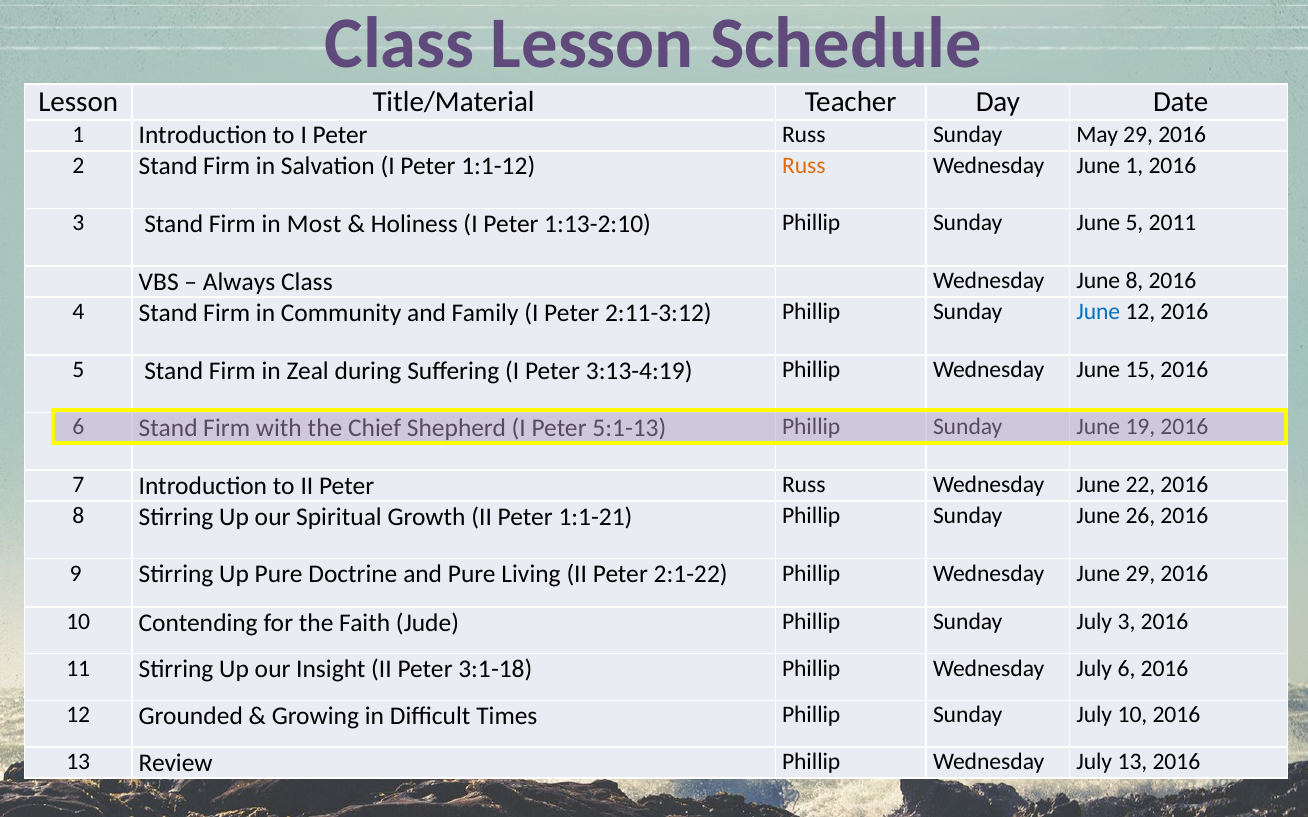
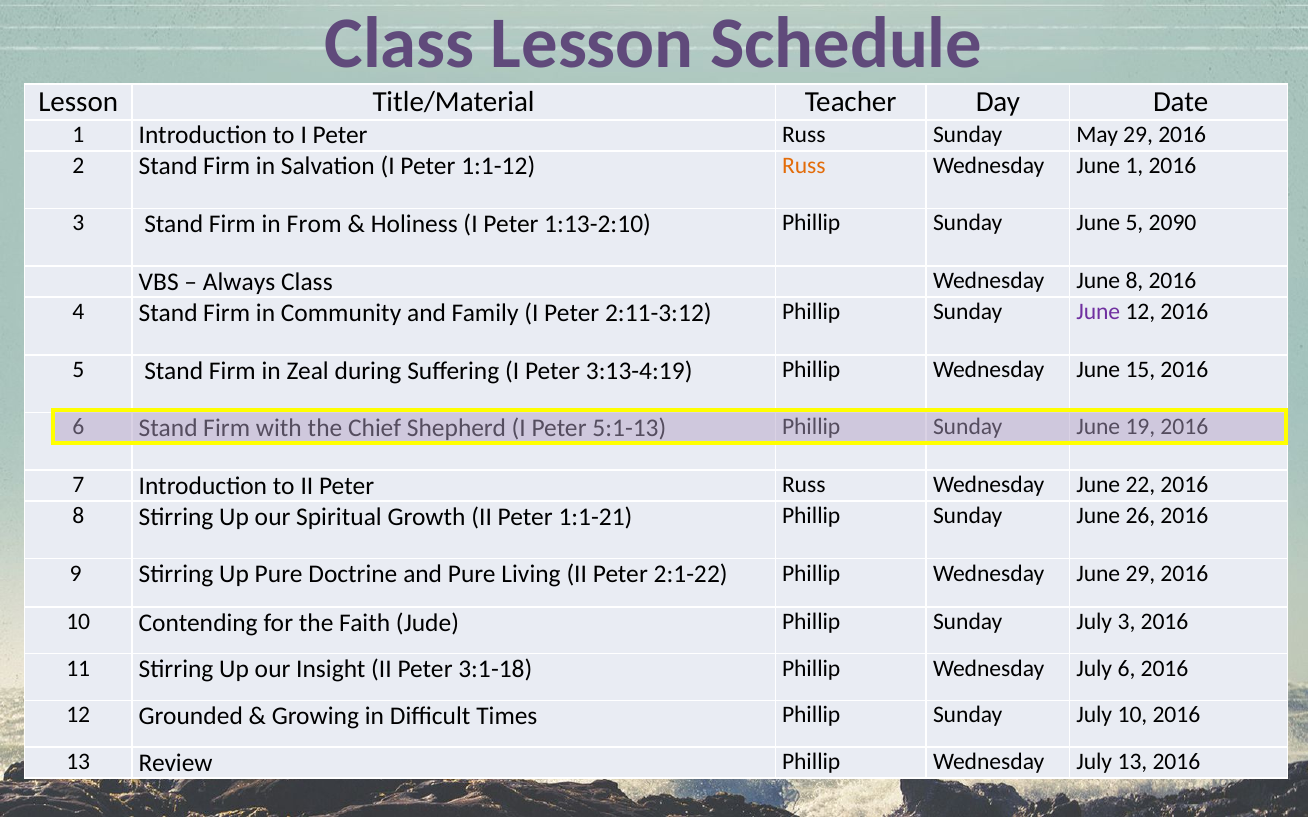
Most: Most -> From (314, 224)
2011: 2011 -> 2090 (1173, 223)
June colour: blue -> purple (1098, 312)
